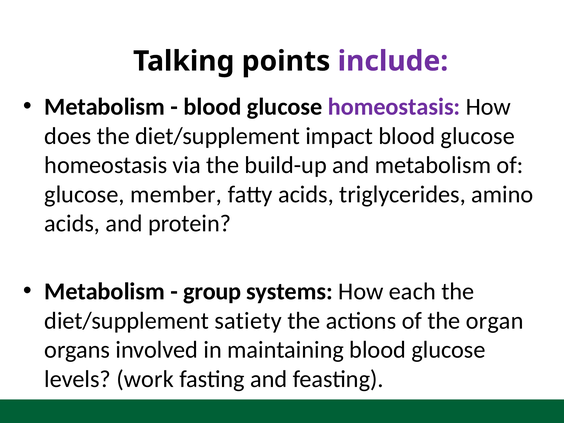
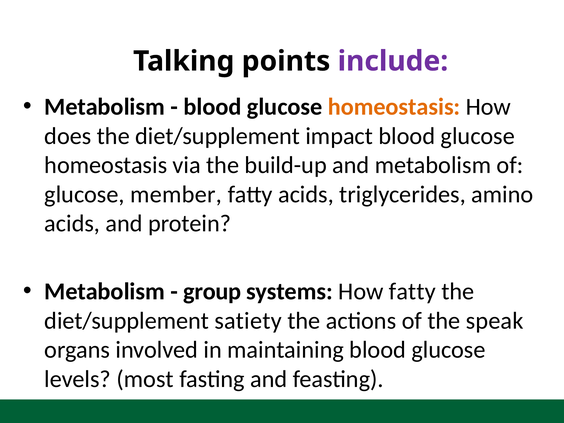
homeostasis colour: purple -> orange (394, 107)
How each: each -> fatty (412, 292)
organ: organ -> speak (495, 321)
work: work -> most (145, 379)
